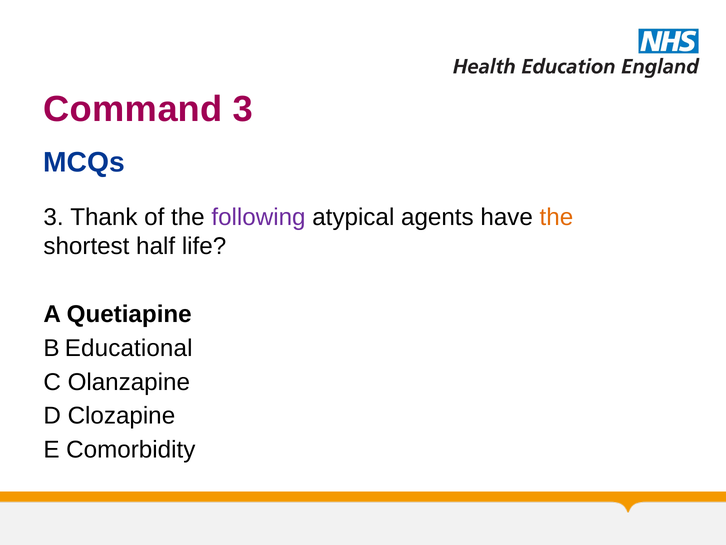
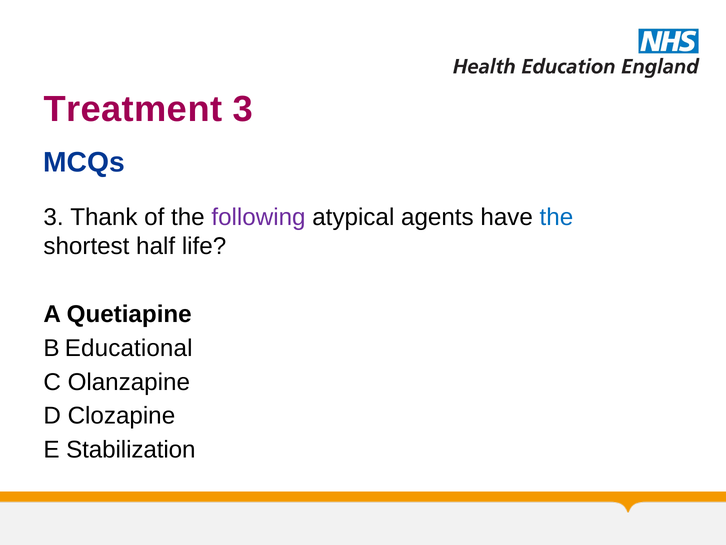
Command: Command -> Treatment (133, 109)
the colour: orange -> blue (556, 217)
Comorbidity: Comorbidity -> Stabilization (131, 449)
